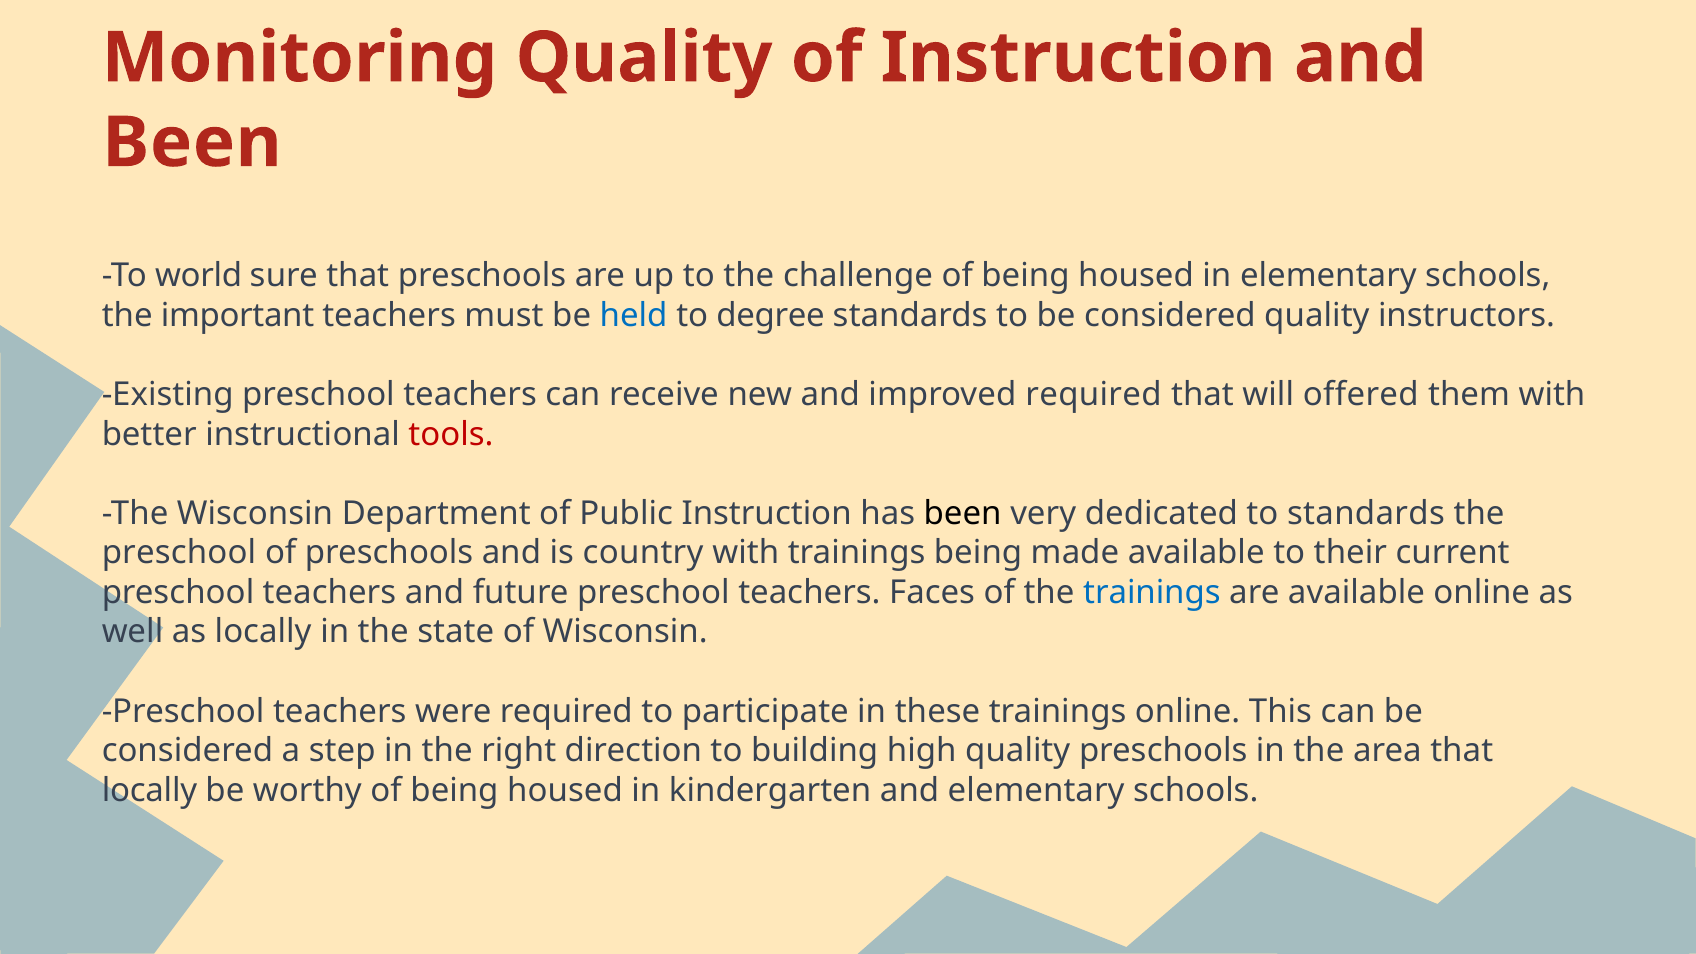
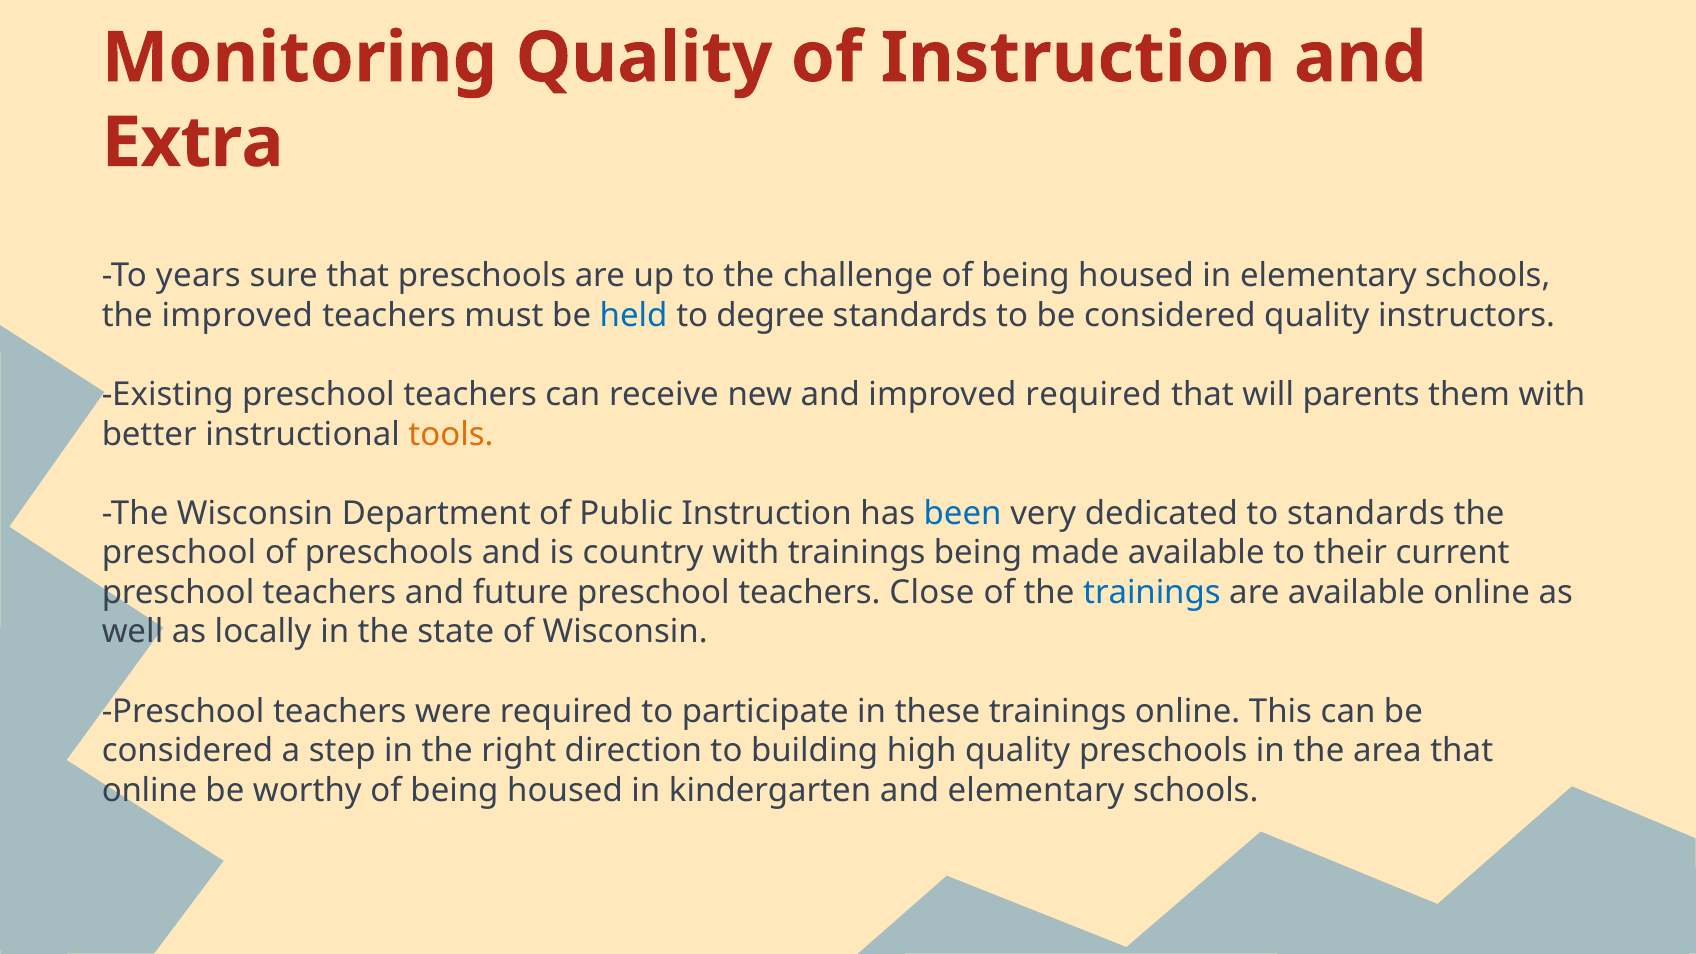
Been: Been -> Extra (193, 143)
world: world -> years (198, 276)
the important: important -> improved (237, 315)
offered: offered -> parents (1361, 395)
tools colour: red -> orange (451, 434)
been colour: black -> blue (963, 513)
Faces: Faces -> Close (932, 593)
locally: locally -> online (149, 791)
